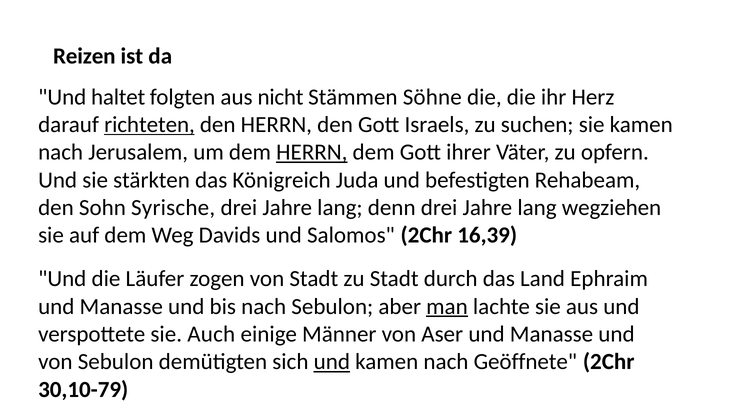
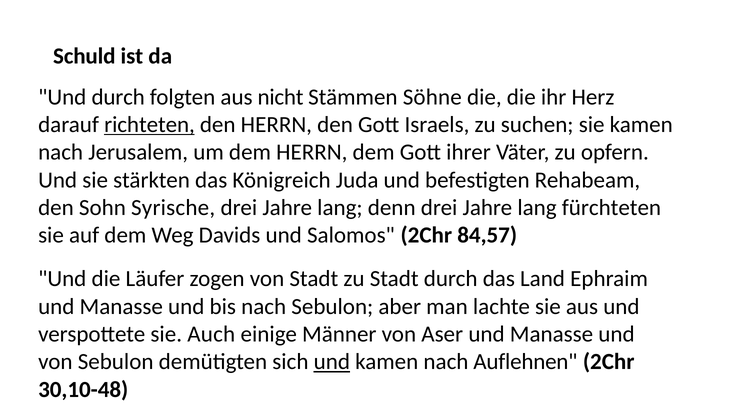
Reizen: Reizen -> Schuld (84, 56)
Und haltet: haltet -> durch (118, 97)
HERRN underline: present -> none (312, 152)
wegziehen: wegziehen -> fürchteten (611, 208)
16,39: 16,39 -> 84,57 (487, 235)
man underline: present -> none (447, 306)
Geöffnete: Geöffnete -> Auflehnen (525, 362)
30,10-79: 30,10-79 -> 30,10-48 (83, 390)
